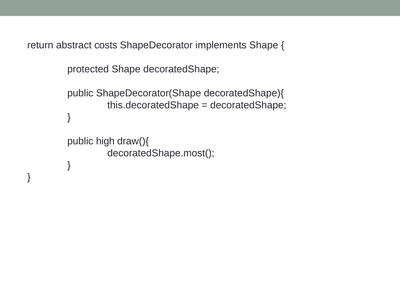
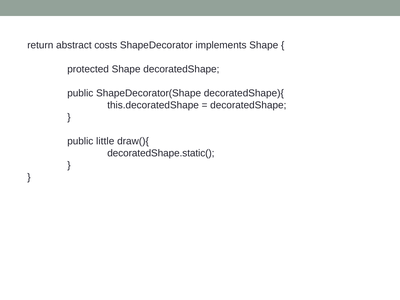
high: high -> little (105, 141)
decoratedShape.most(: decoratedShape.most( -> decoratedShape.static( (161, 153)
